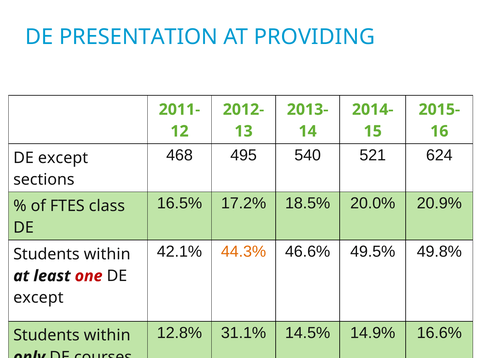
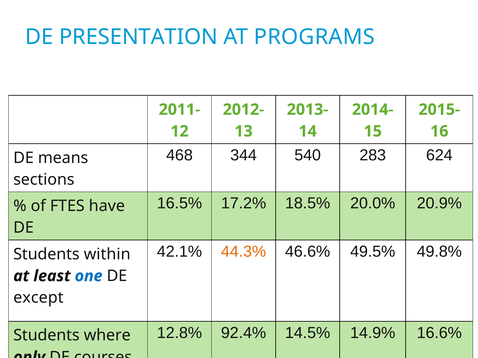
PROVIDING: PROVIDING -> PROGRAMS (314, 37)
495: 495 -> 344 (244, 155)
521: 521 -> 283 (373, 155)
except: except -> means (63, 158)
class: class -> have (107, 206)
one colour: red -> blue (89, 276)
31.1%: 31.1% -> 92.4% (244, 333)
within: within -> where (107, 336)
